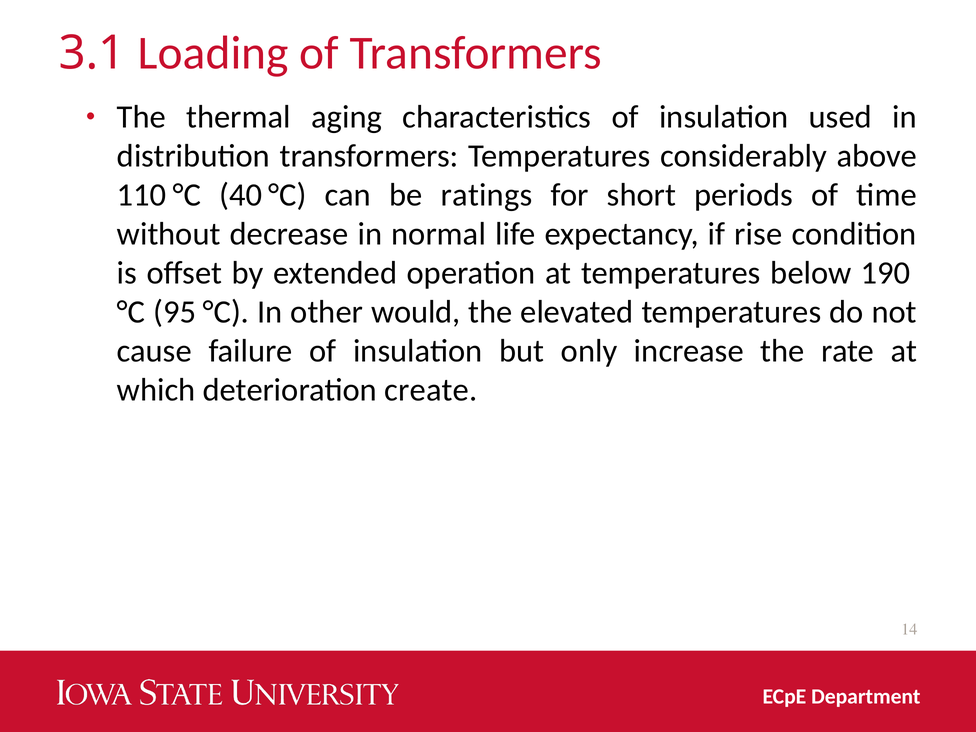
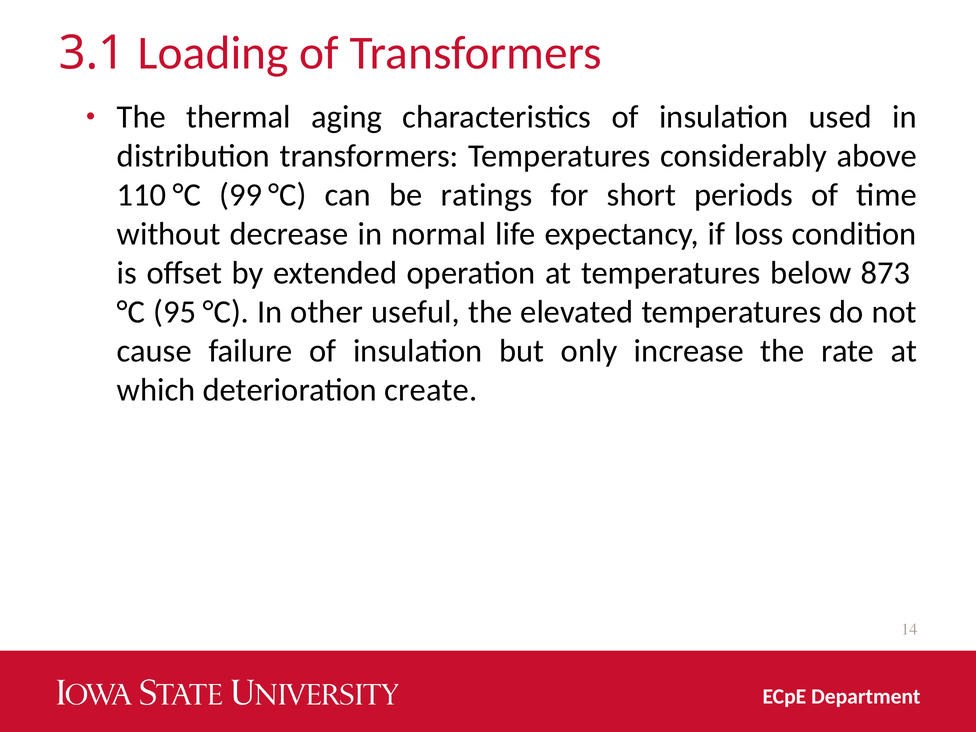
40: 40 -> 99 (241, 195)
rise: rise -> loss (759, 234)
190: 190 -> 873 (886, 273)
would: would -> useful (416, 312)
